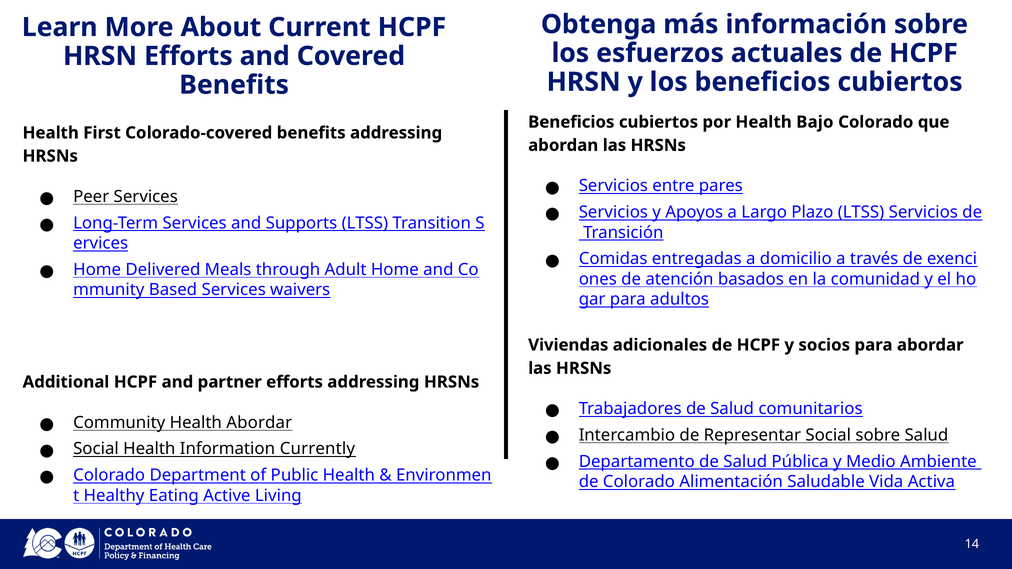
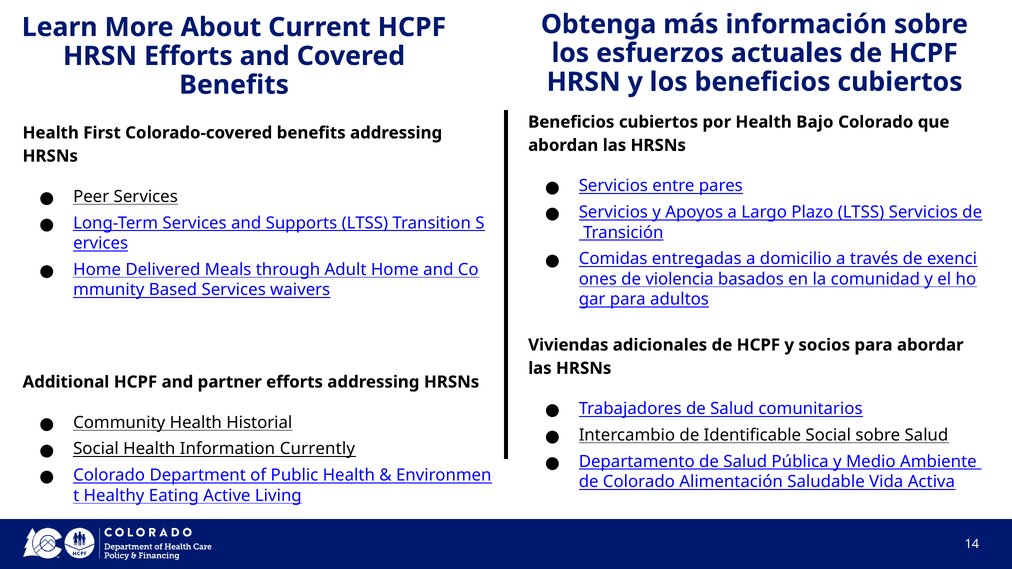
atención: atención -> violencia (680, 279)
Health Abordar: Abordar -> Historial (259, 423)
Representar: Representar -> Identificable (752, 435)
